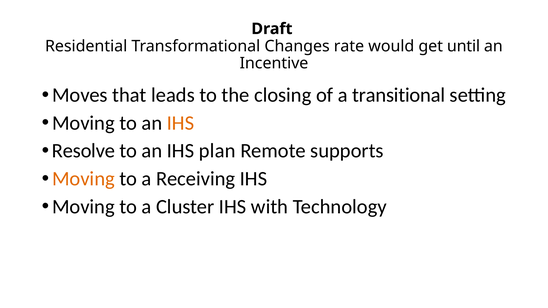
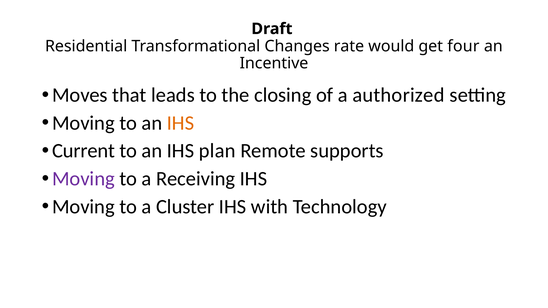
until: until -> four (463, 46)
transitional: transitional -> authorized (399, 95)
Resolve: Resolve -> Current (83, 151)
Moving colour: orange -> purple (83, 179)
